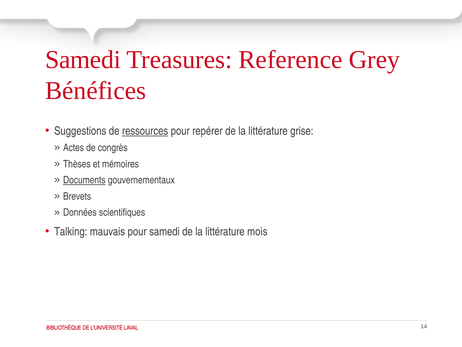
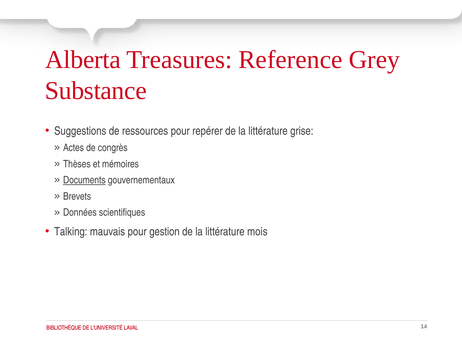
Samedi: Samedi -> Alberta (83, 60)
Bénéfices: Bénéfices -> Substance (96, 91)
ressources underline: present -> none (145, 131)
pour samedi: samedi -> gestion (164, 231)
